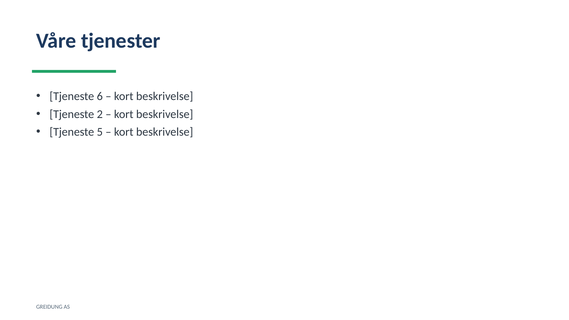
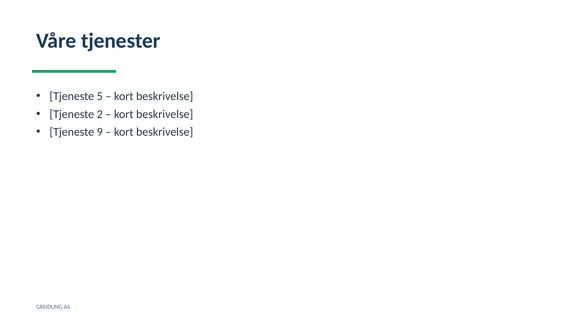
6: 6 -> 5 (100, 96)
5: 5 -> 9 (100, 132)
